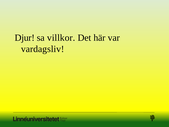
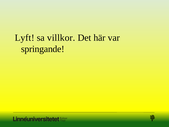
Djur: Djur -> Lyft (25, 38)
vardagsliv: vardagsliv -> springande (43, 49)
